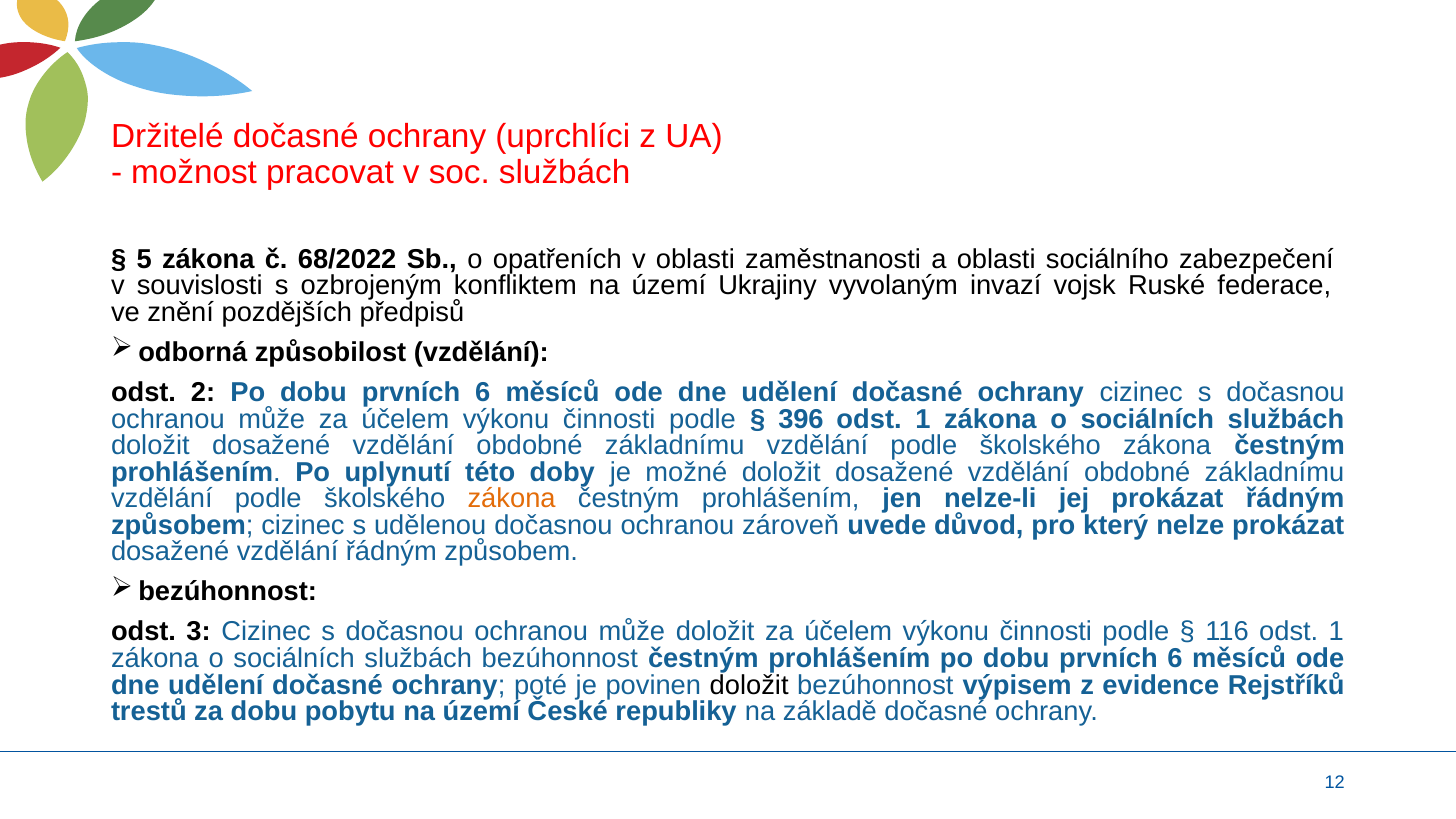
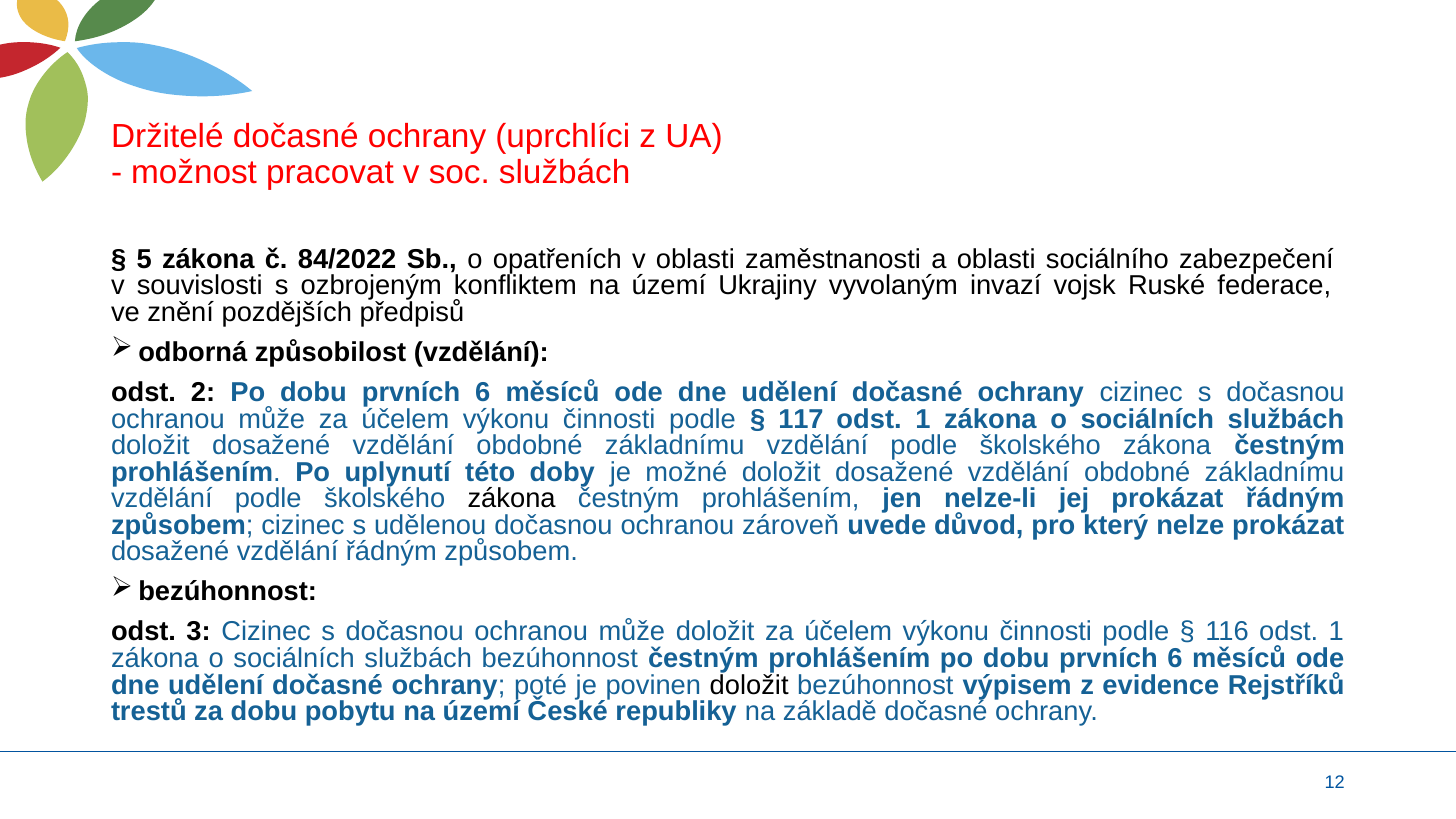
68/2022: 68/2022 -> 84/2022 (347, 259)
396: 396 -> 117 (801, 419)
zákona colour: orange -> black (512, 499)
